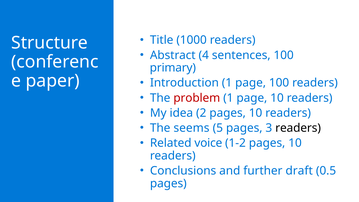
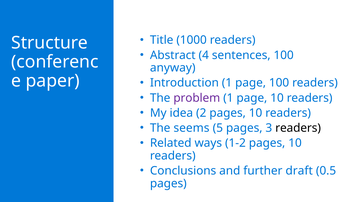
primary: primary -> anyway (173, 68)
problem colour: red -> purple (197, 98)
voice: voice -> ways (208, 143)
